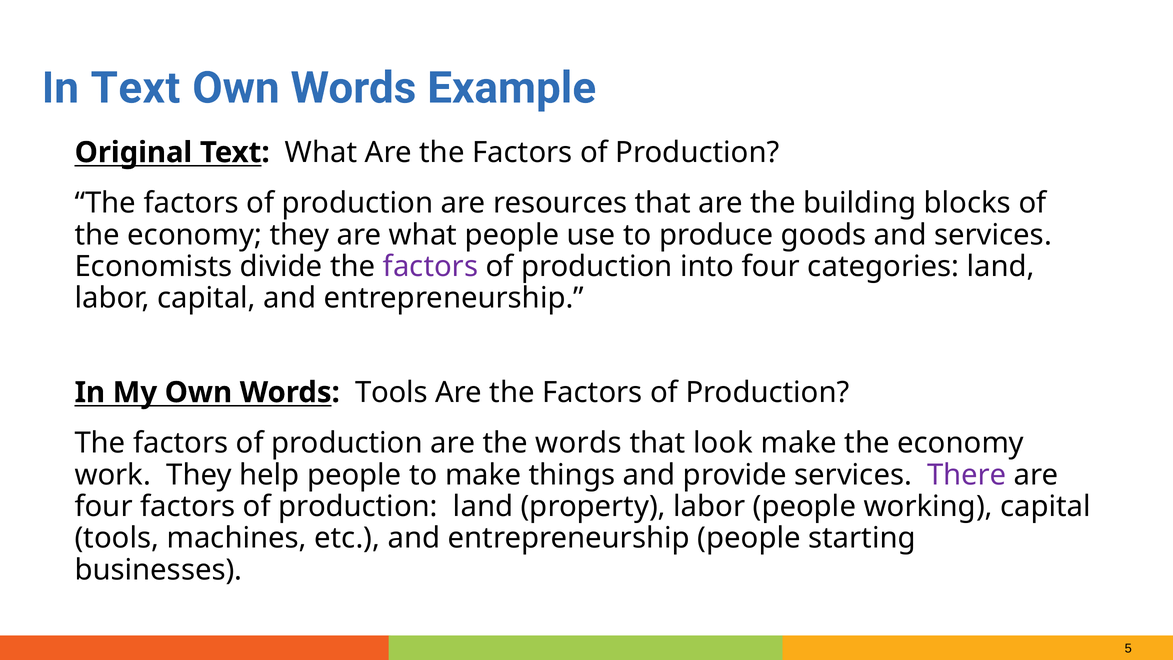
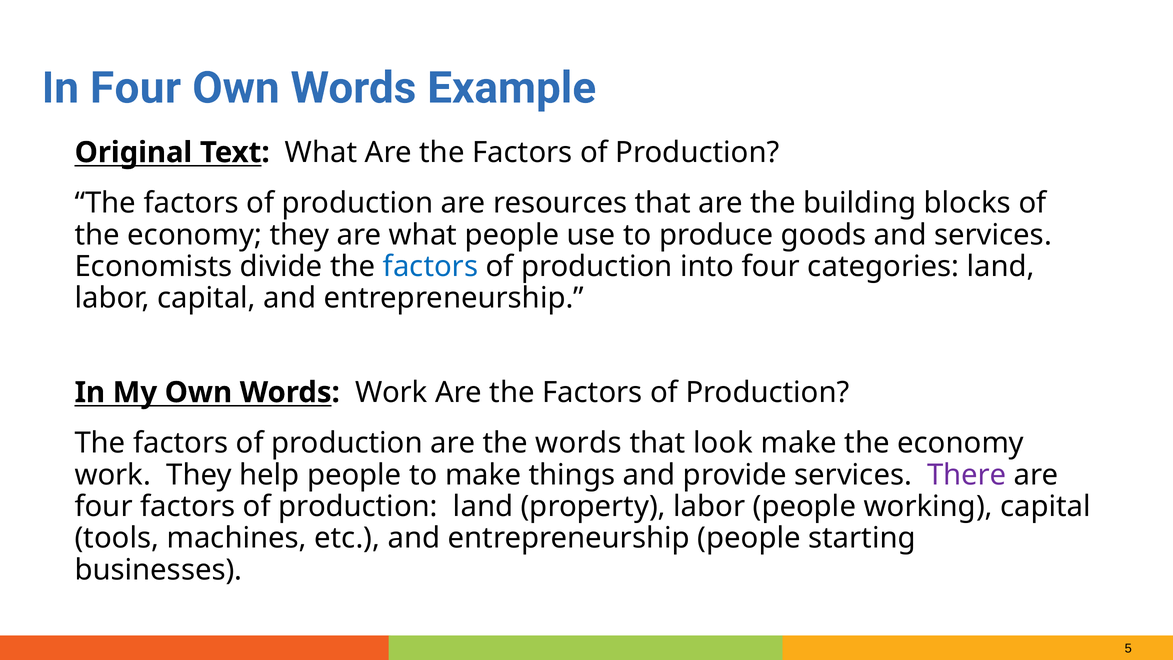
In Text: Text -> Four (135, 88)
factors colour: purple -> blue (431, 267)
Words Tools: Tools -> Work (391, 392)
